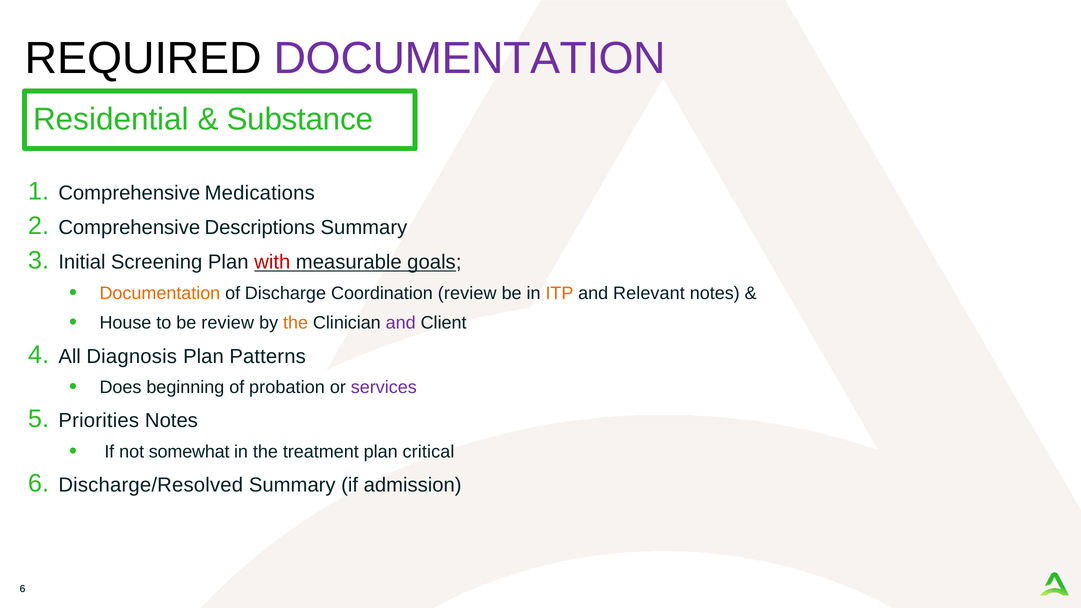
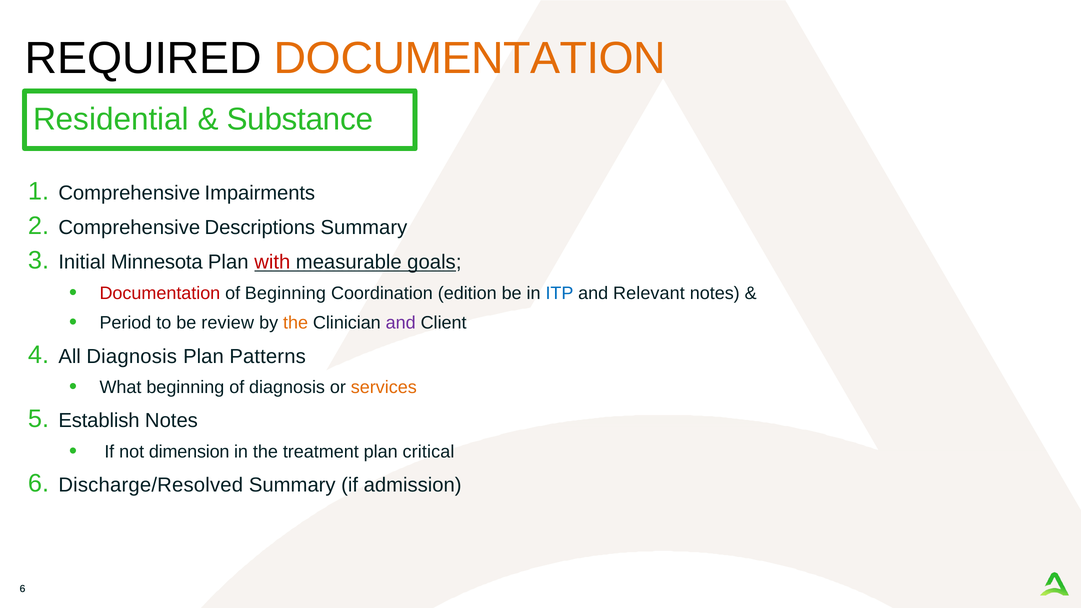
DOCUMENTATION colour: purple -> orange (470, 59)
Medications: Medications -> Impairments (260, 193)
Screening: Screening -> Minnesota (157, 262)
Documentation colour: orange -> red (160, 293)
of Discharge: Discharge -> Beginning (285, 293)
Coordination review: review -> edition (467, 293)
ITP colour: orange -> blue (559, 293)
House: House -> Period (125, 323)
Does: Does -> What (120, 387)
of probation: probation -> diagnosis (287, 387)
services colour: purple -> orange (384, 387)
Priorities: Priorities -> Establish (99, 421)
somewhat: somewhat -> dimension (189, 452)
